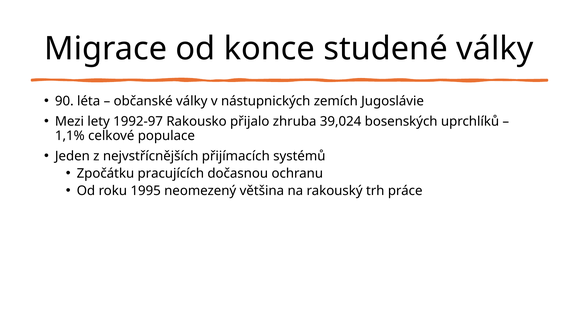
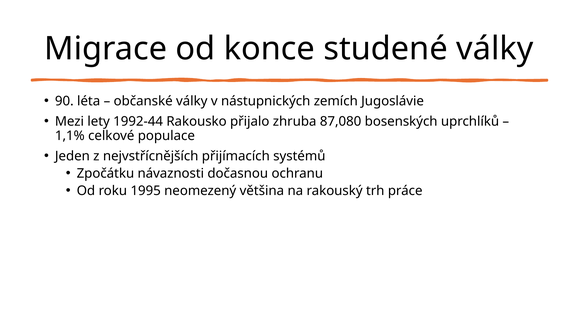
1992-97: 1992-97 -> 1992-44 (138, 121)
39,024: 39,024 -> 87,080 (341, 121)
pracujících: pracujících -> návaznosti (171, 173)
